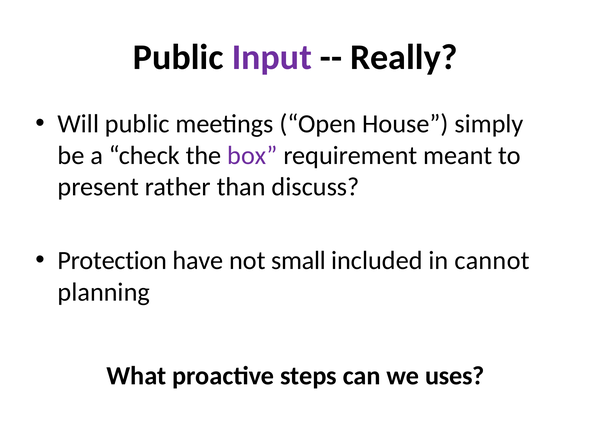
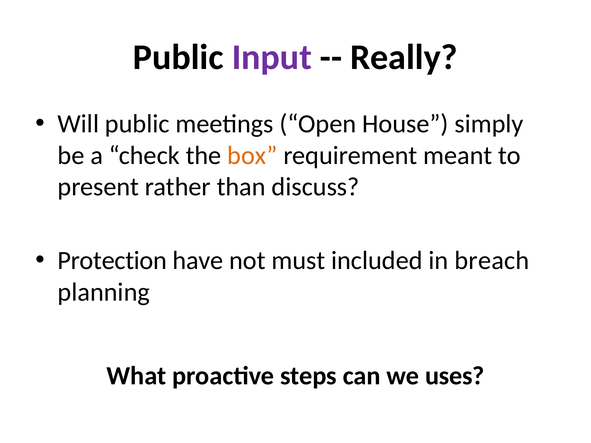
box colour: purple -> orange (252, 156)
small: small -> must (298, 261)
cannot: cannot -> breach (492, 261)
